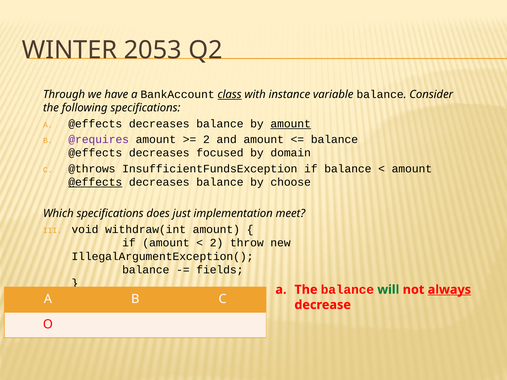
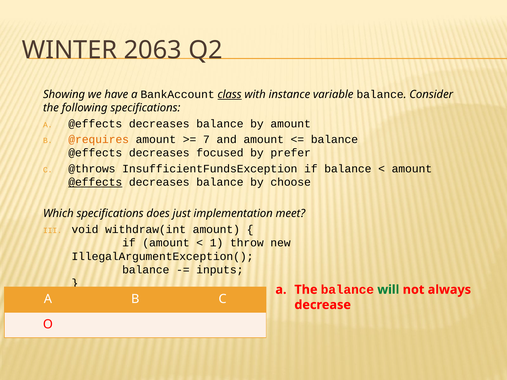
2053: 2053 -> 2063 (153, 50)
Through: Through -> Showing (64, 95)
amount underline: present -> none (291, 124)
@requires colour: purple -> orange (99, 140)
2: 2 -> 7 (206, 140)
domain: domain -> prefer (291, 153)
2: 2 -> 1 (217, 243)
fields: fields -> inputs (220, 270)
always underline: present -> none (449, 290)
